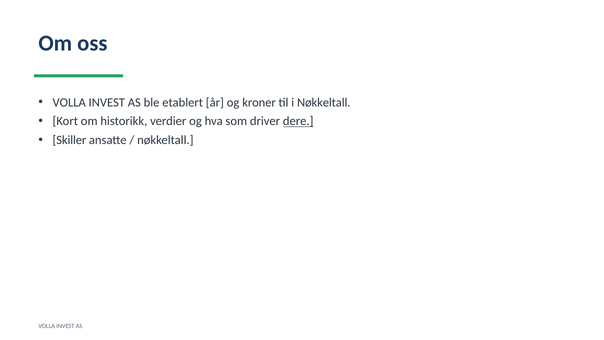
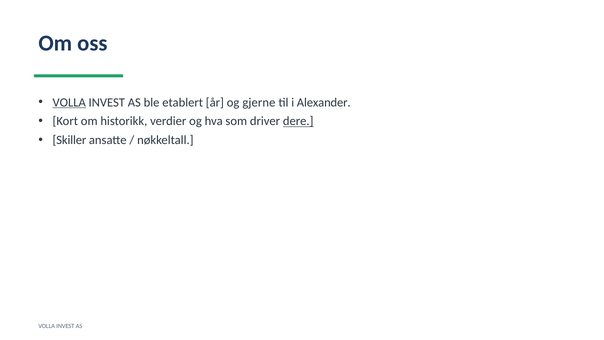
VOLLA underline: none -> present (69, 102)
kroner: kroner -> gjerne (259, 102)
i Nøkkeltall: Nøkkeltall -> Alexander (324, 102)
